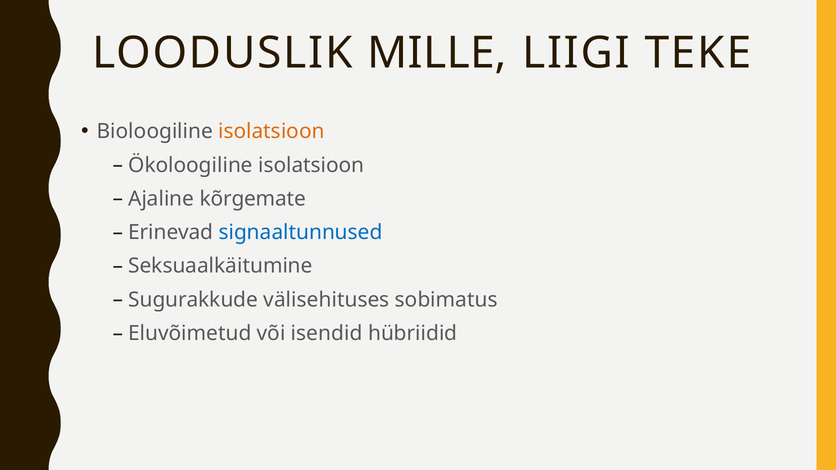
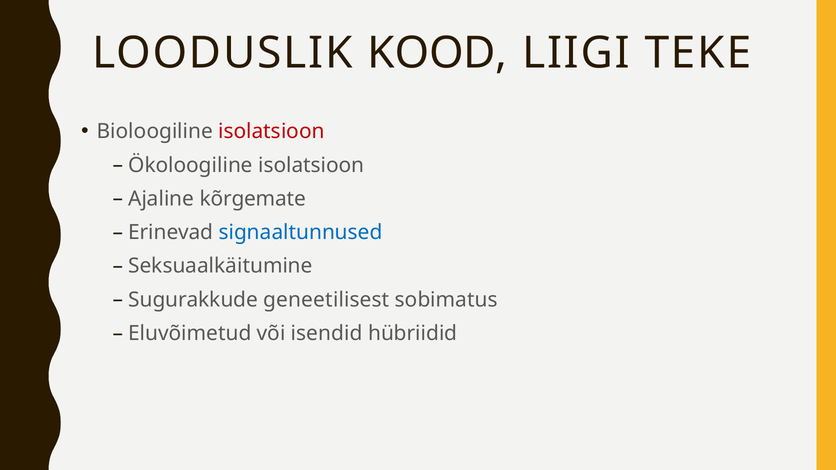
MILLE: MILLE -> KOOD (437, 53)
isolatsioon colour: orange -> red (271, 132)
välisehituses: välisehituses -> geneetilisest (326, 300)
